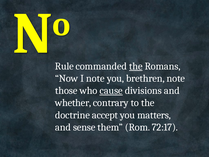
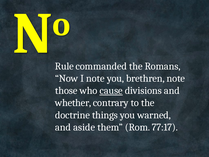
the underline: present -> none (136, 66)
accept: accept -> things (105, 115)
matters: matters -> warned (154, 115)
sense: sense -> aside (84, 127)
72:17: 72:17 -> 77:17 (165, 127)
